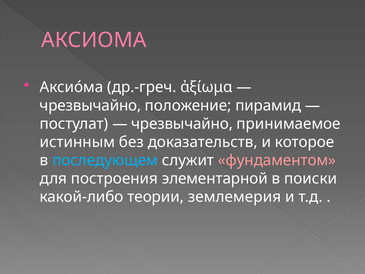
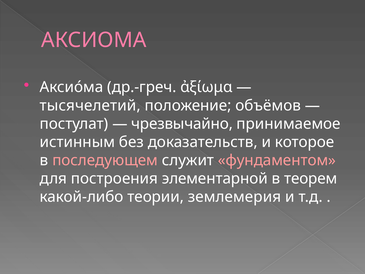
чрезвычайно: чрезвычайно -> тысячелетий (90, 105)
пирамид: пирамид -> объёмов (268, 105)
последующем colour: light blue -> pink (105, 160)
поиски: поиски -> теорем (311, 178)
